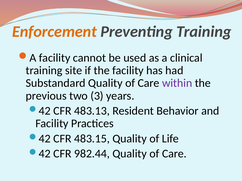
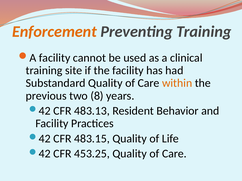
within colour: purple -> orange (177, 83)
3: 3 -> 8 (97, 96)
982.44: 982.44 -> 453.25 (92, 154)
